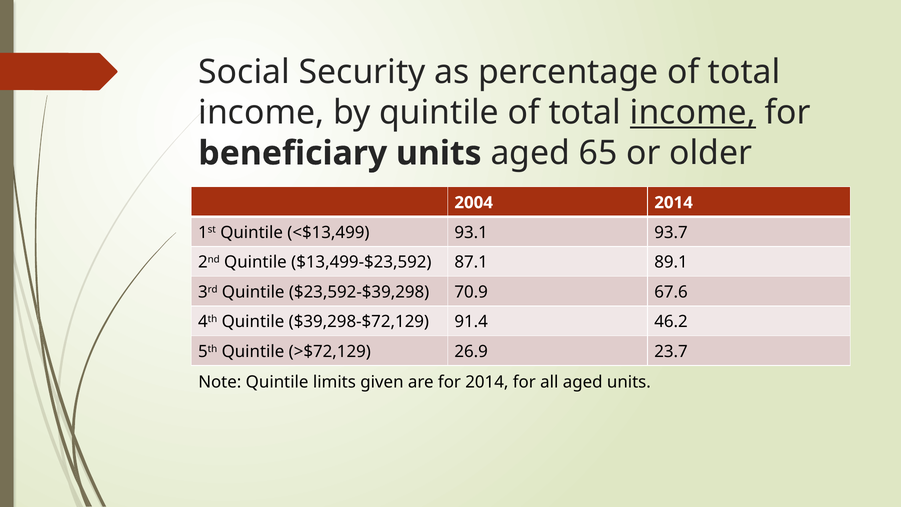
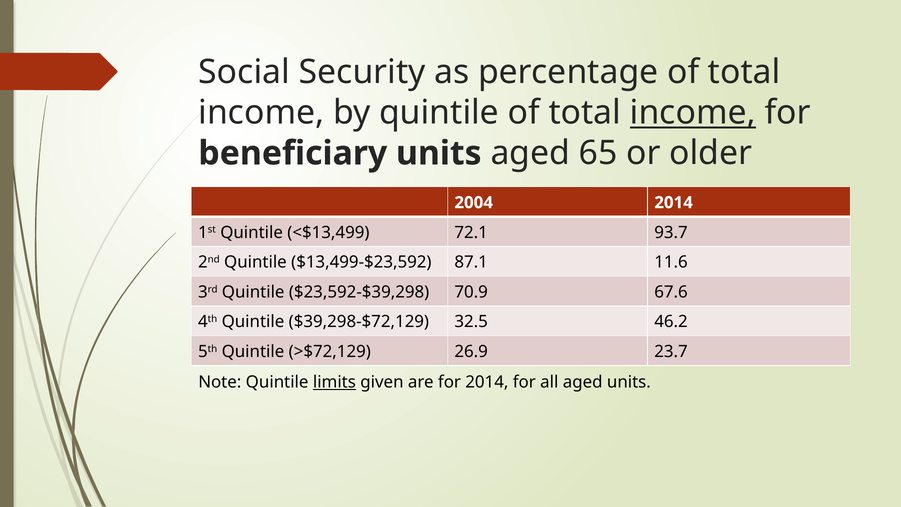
93.1: 93.1 -> 72.1 (471, 232)
89.1: 89.1 -> 11.6 (671, 262)
91.4: 91.4 -> 32.5 (471, 322)
limits underline: none -> present (334, 382)
